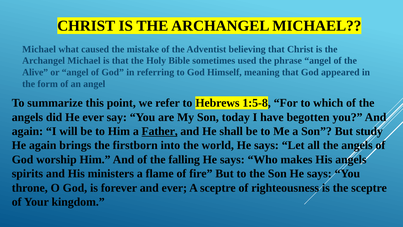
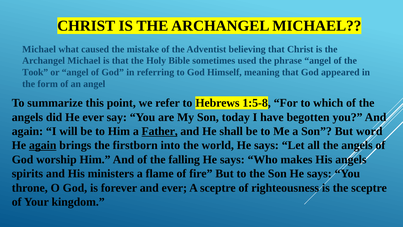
Alive: Alive -> Took (35, 72)
study: study -> word (369, 131)
again underline: none -> present (43, 145)
